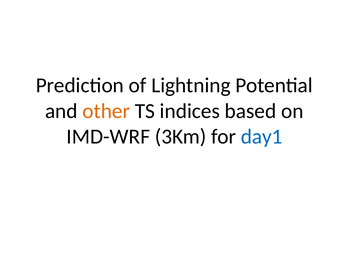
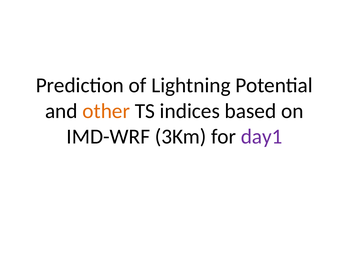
day1 colour: blue -> purple (262, 136)
